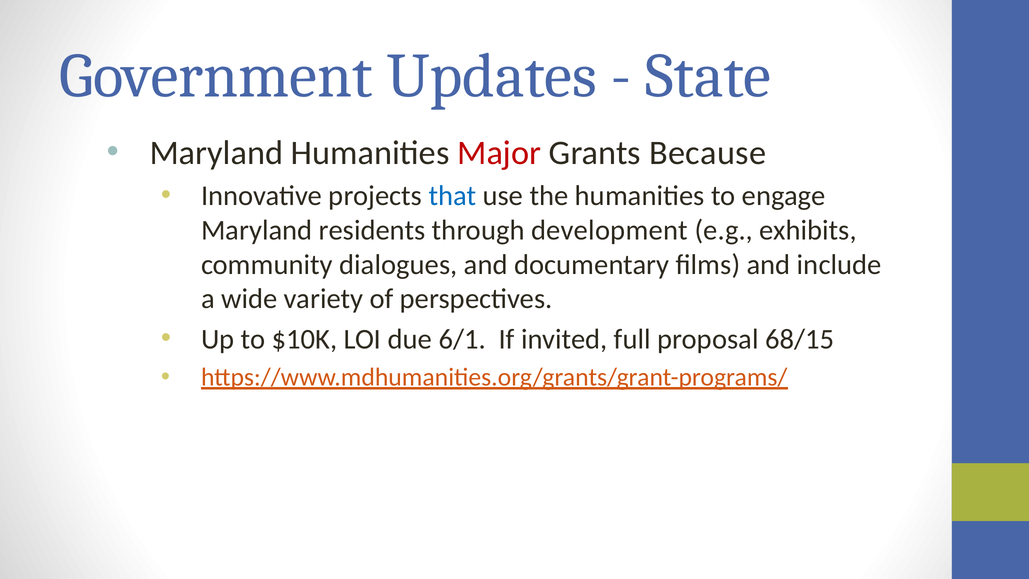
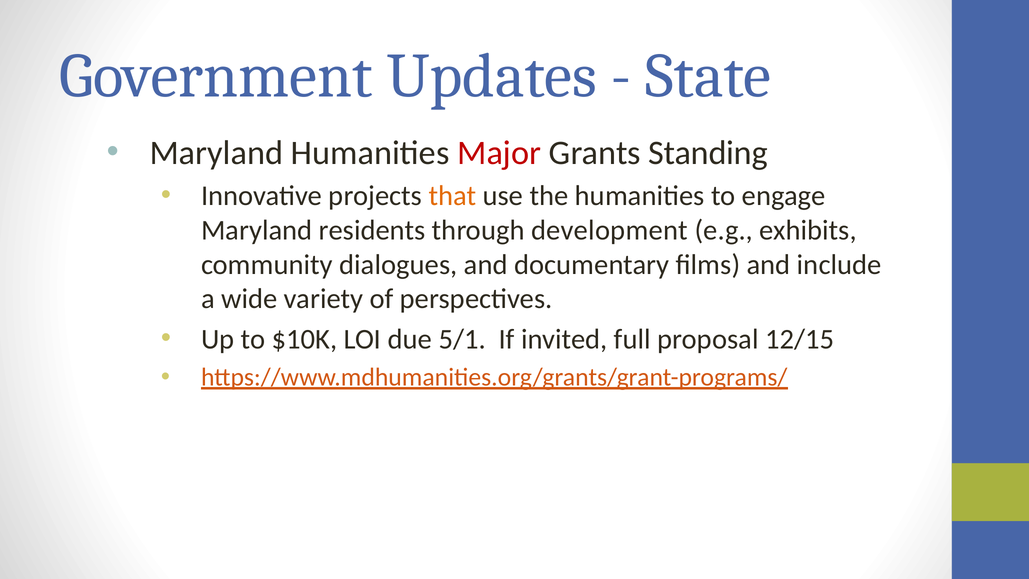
Because: Because -> Standing (708, 153)
that colour: blue -> orange (452, 196)
6/1: 6/1 -> 5/1 (462, 339)
68/15: 68/15 -> 12/15 (800, 339)
